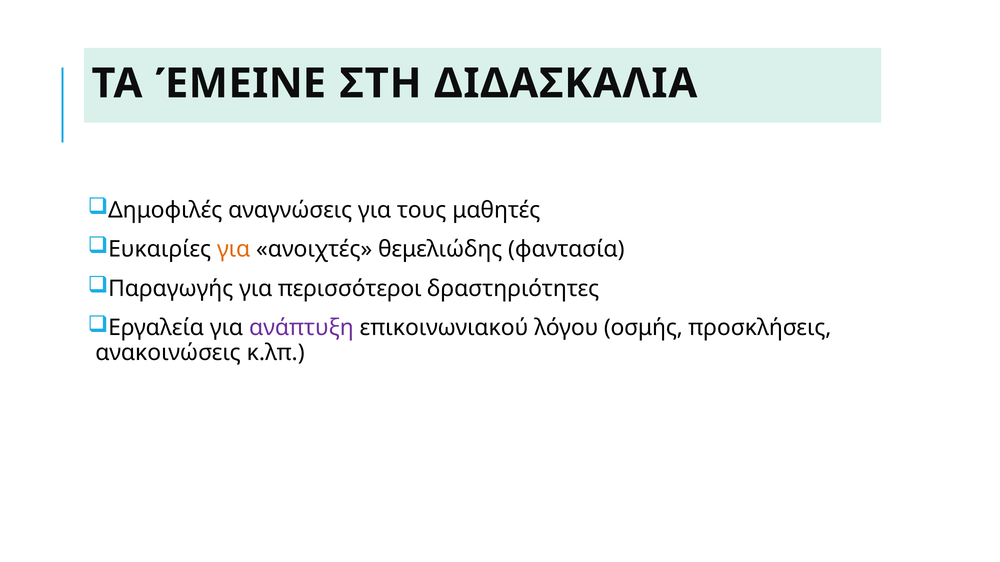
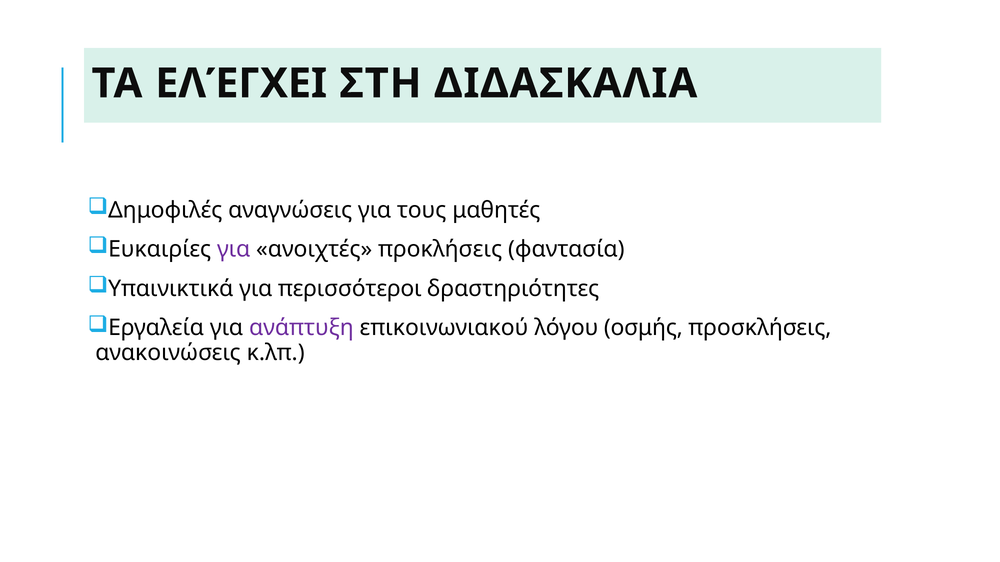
ΈΜΕΙΝΕ: ΈΜΕΙΝΕ -> ΕΛΈΓΧΕΙ (241, 84)
για colour: orange -> purple (234, 250)
θεμελιώδης: θεμελιώδης -> προκλήσεις (440, 250)
Παραγωγής: Παραγωγής -> Υπαινικτικά (171, 289)
